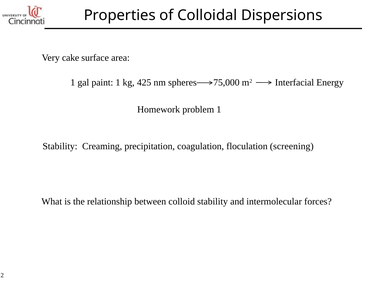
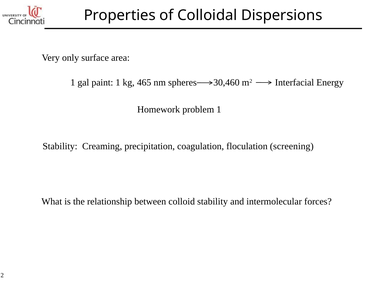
cake: cake -> only (71, 58)
425: 425 -> 465 (144, 83)
75,000: 75,000 -> 30,460 (226, 83)
